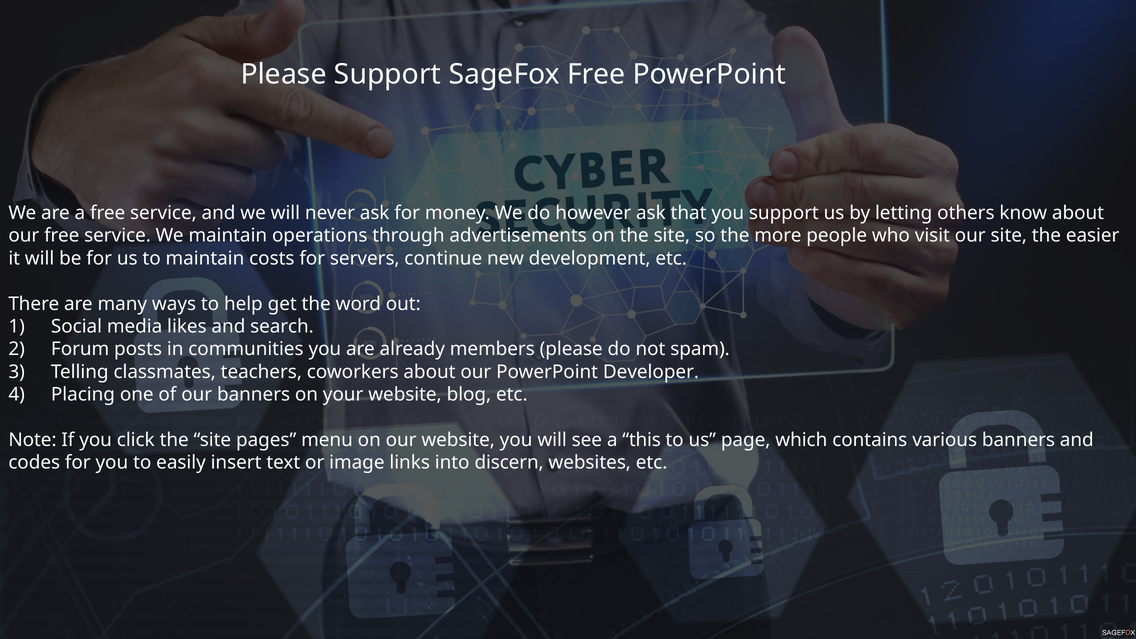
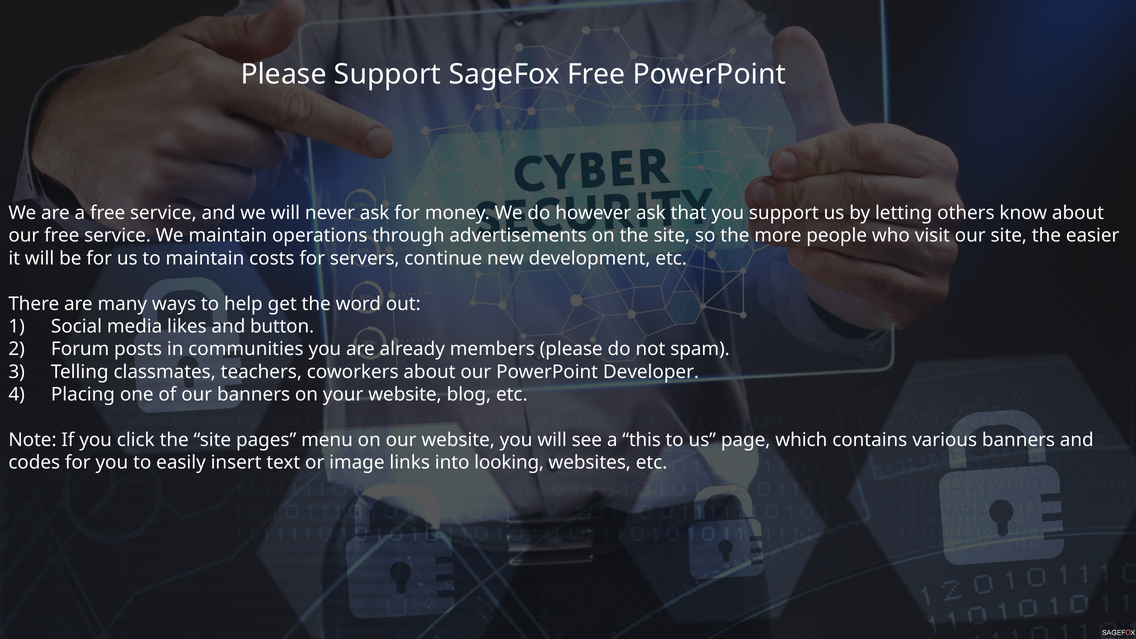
search: search -> button (282, 326)
discern: discern -> looking (509, 463)
